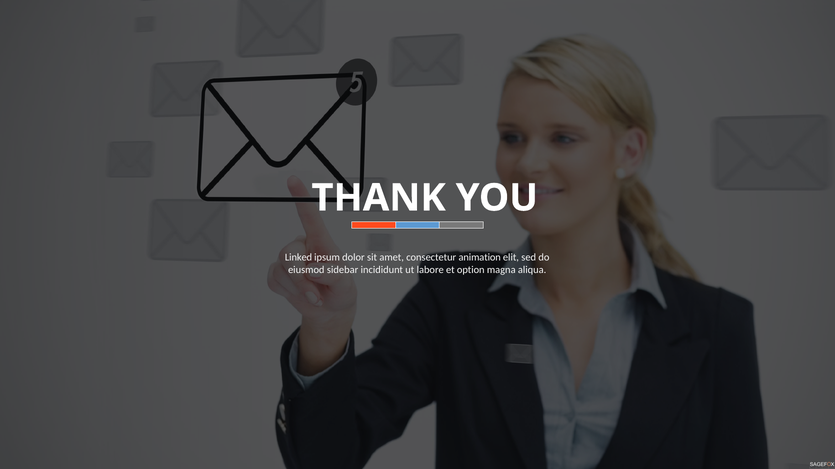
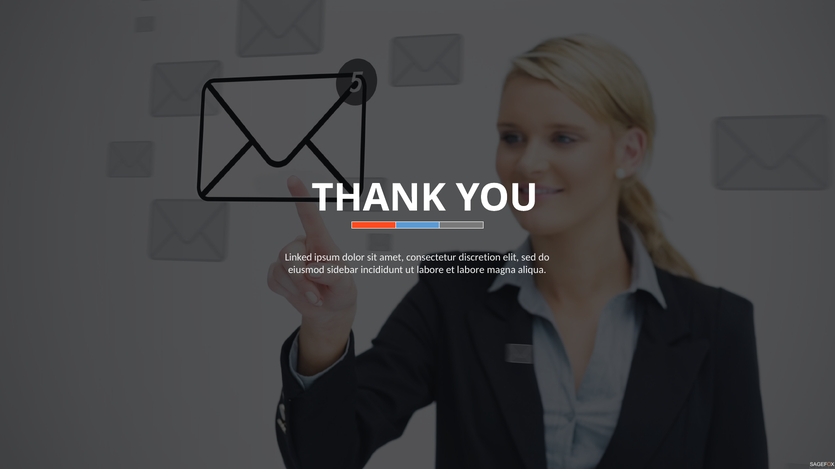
animation: animation -> discretion (480, 258)
et option: option -> labore (471, 270)
